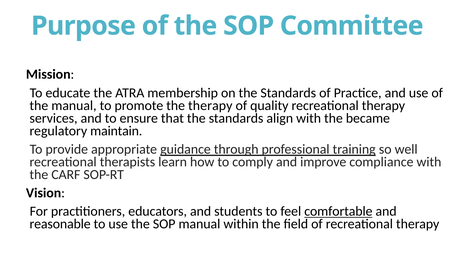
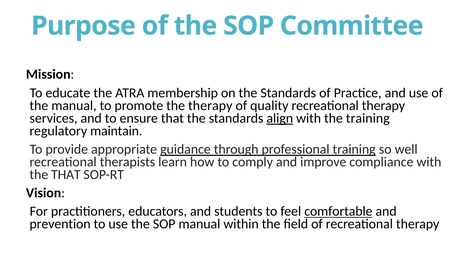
align underline: none -> present (280, 118)
the became: became -> training (368, 118)
the CARF: CARF -> THAT (66, 175)
reasonable: reasonable -> prevention (60, 224)
